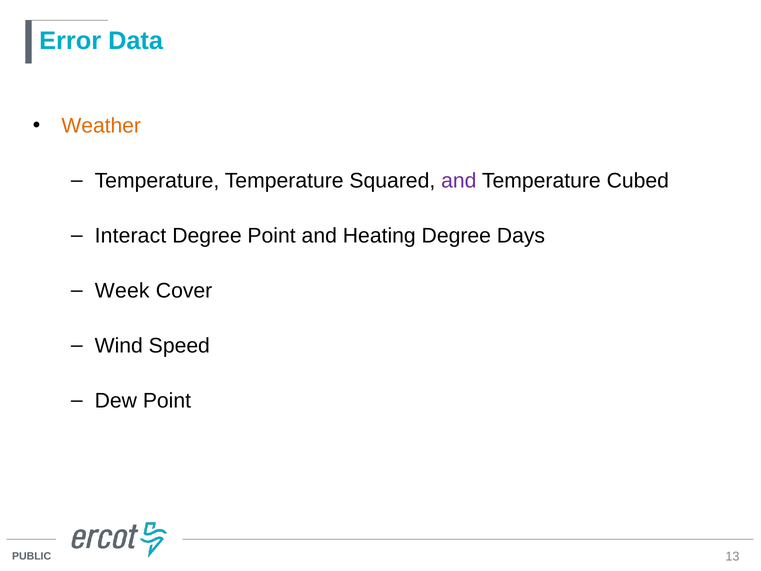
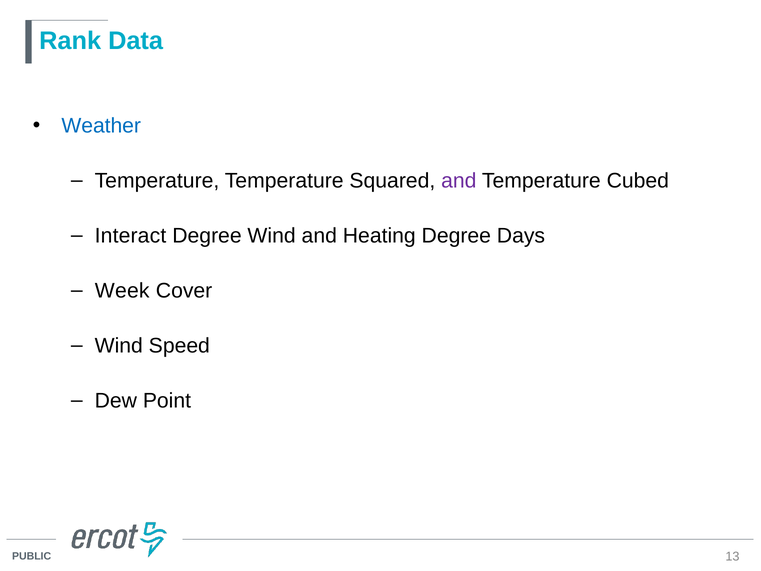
Error: Error -> Rank (70, 41)
Weather colour: orange -> blue (101, 126)
Degree Point: Point -> Wind (272, 236)
